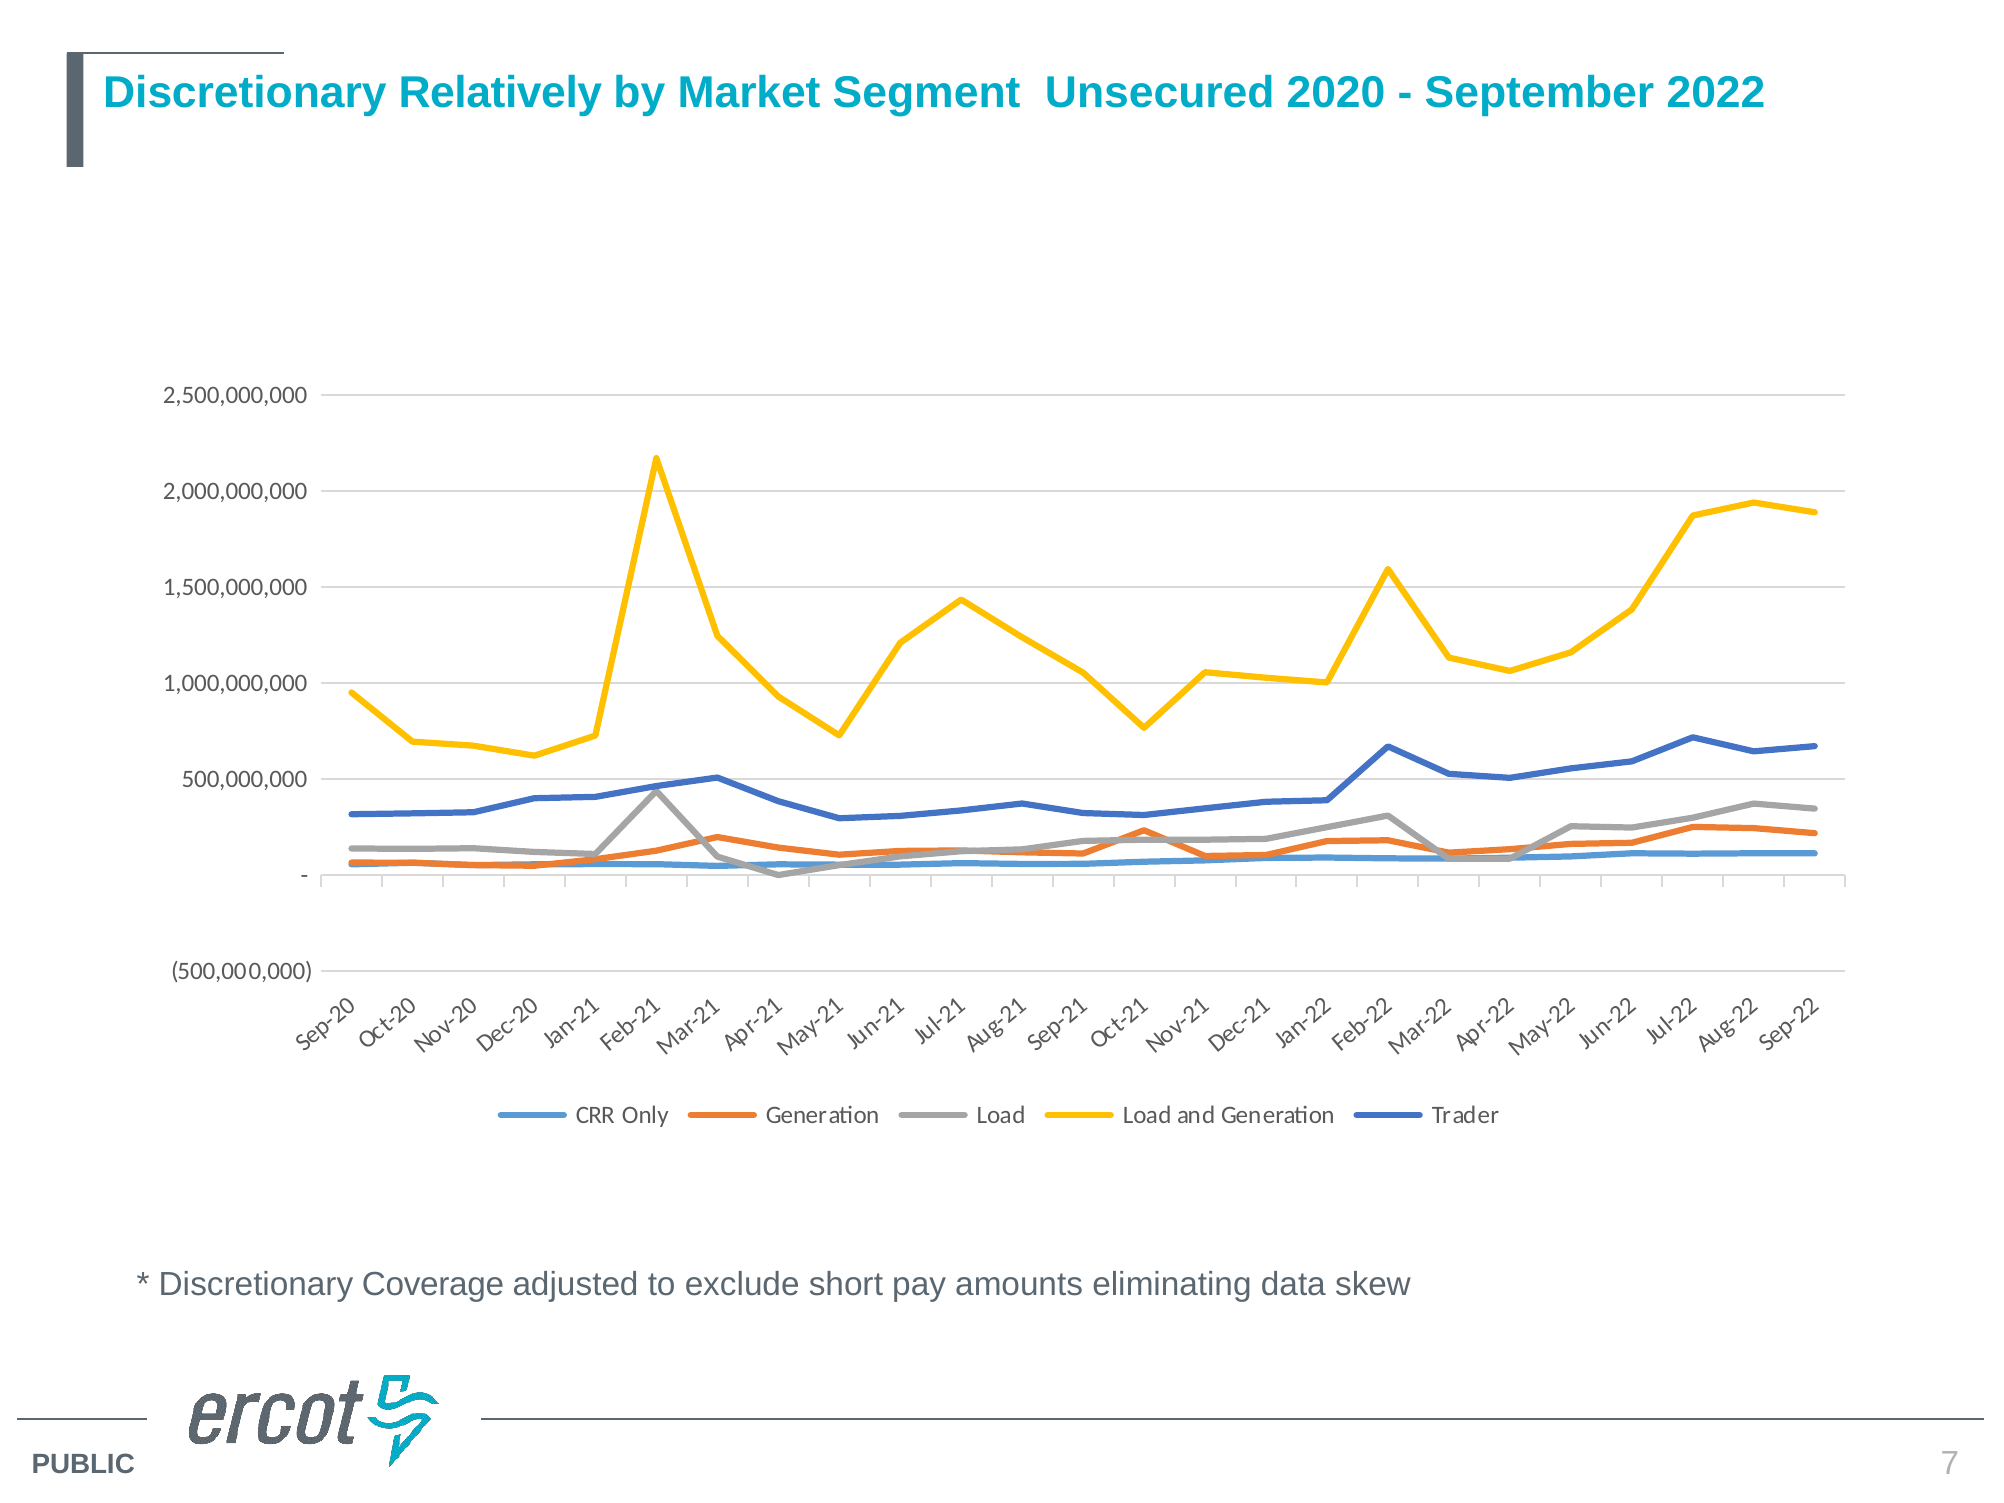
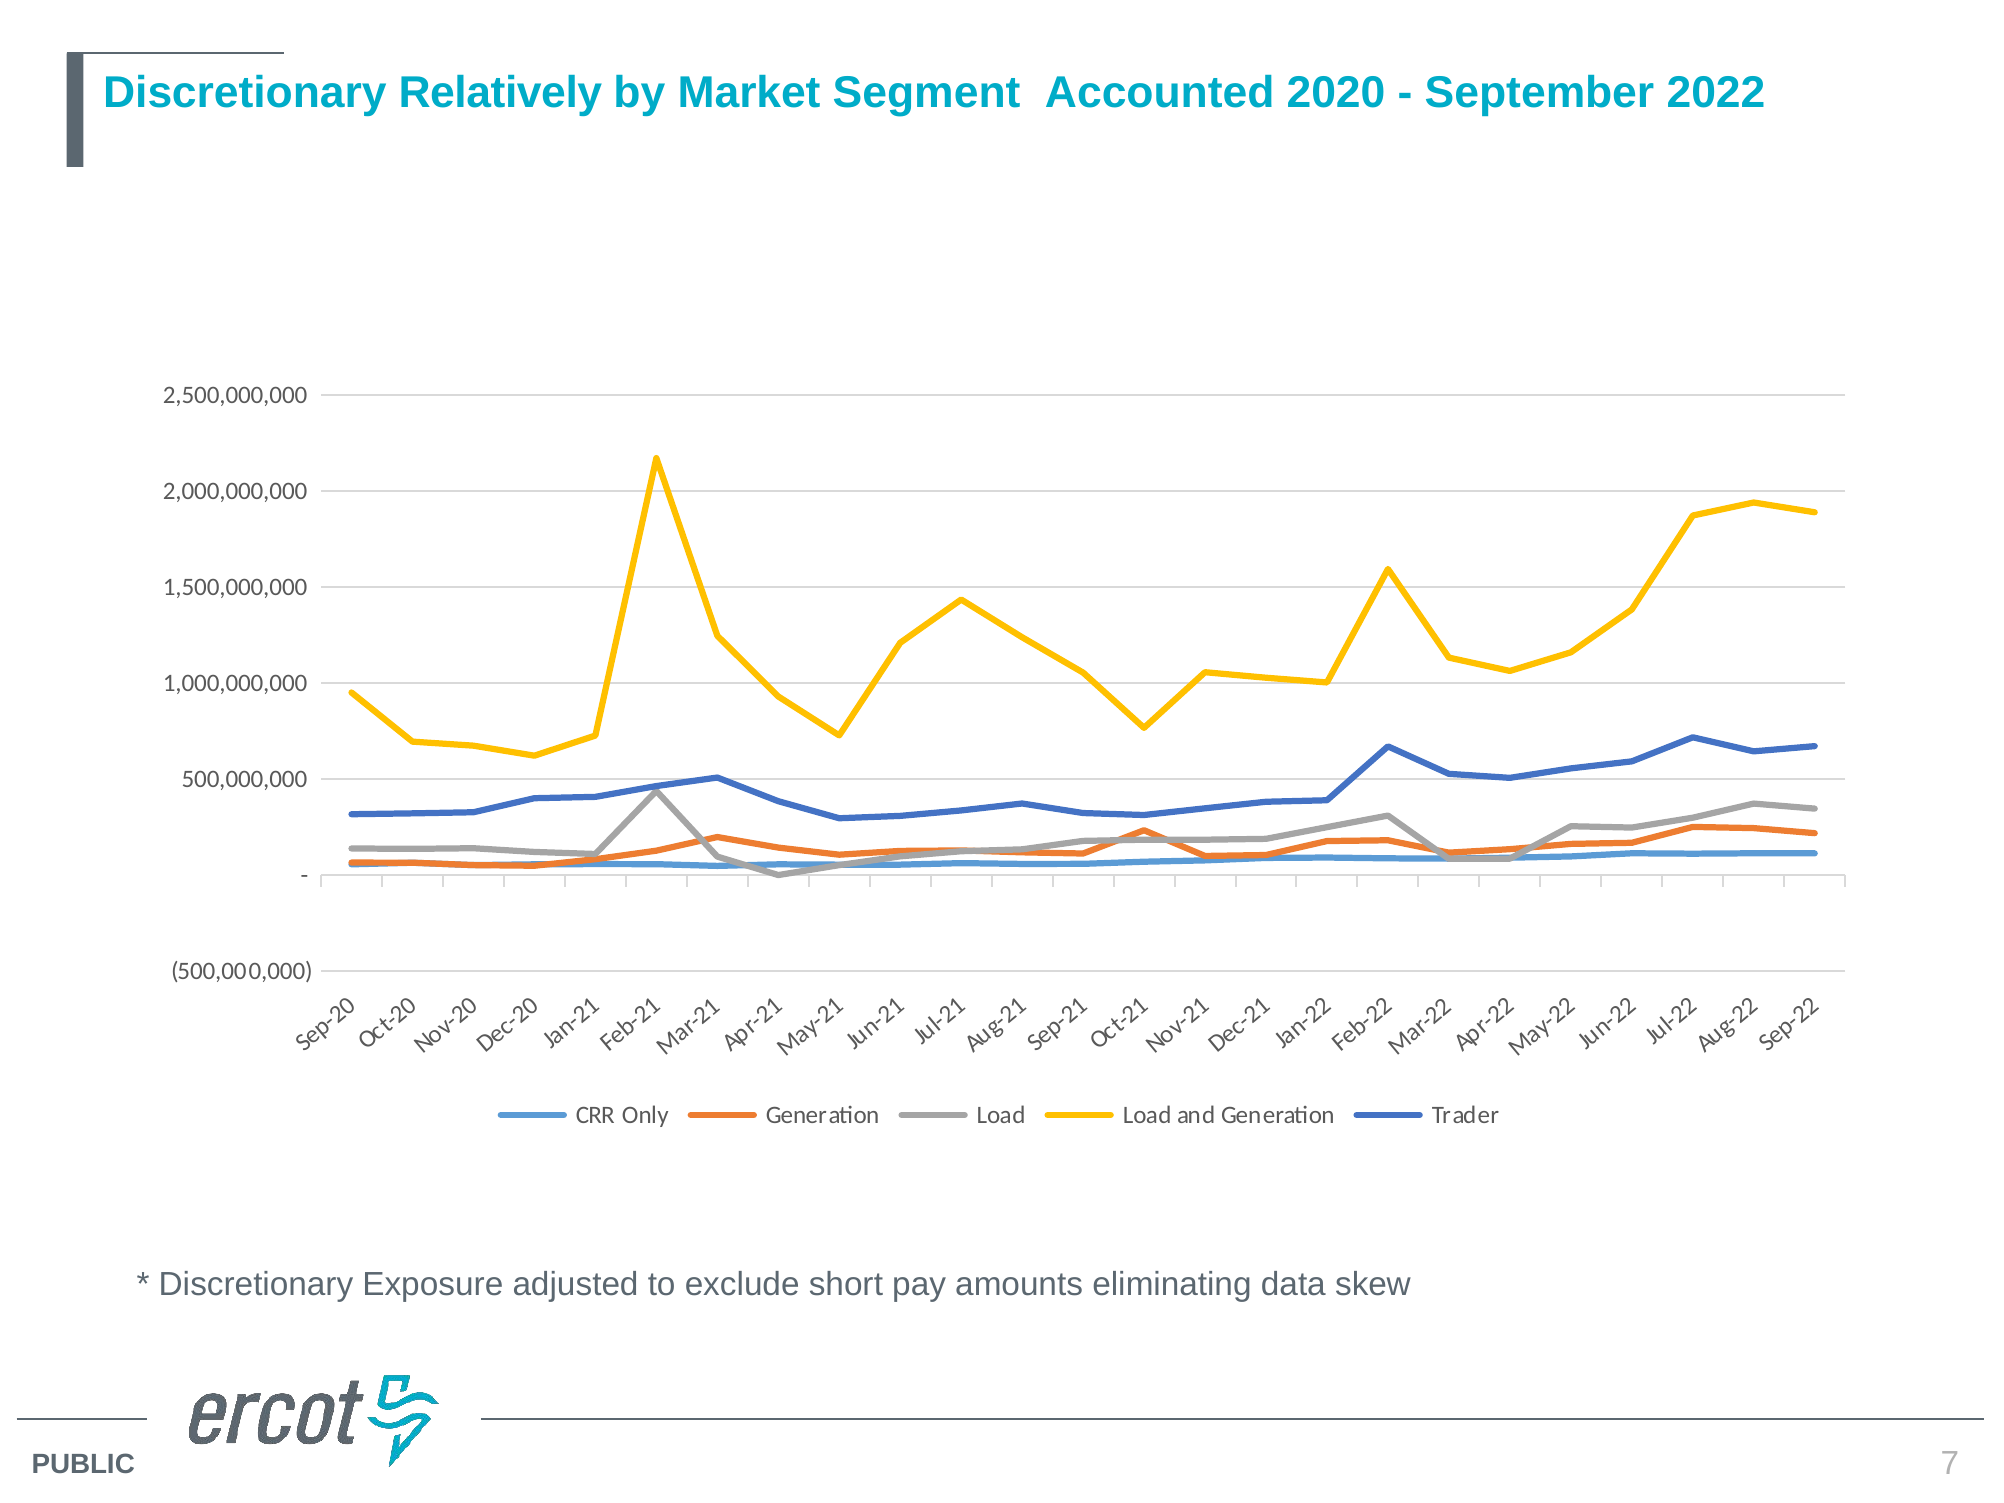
Unsecured: Unsecured -> Accounted (1160, 93)
Coverage: Coverage -> Exposure (433, 1285)
